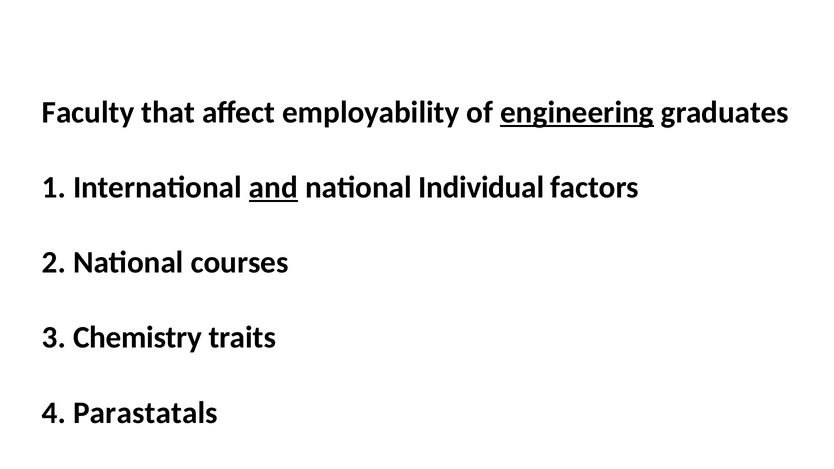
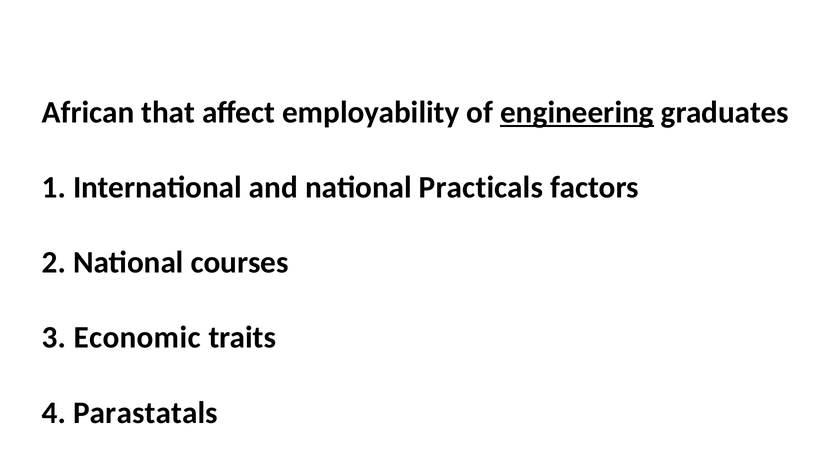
Faculty: Faculty -> African (88, 113)
and underline: present -> none (273, 188)
Individual: Individual -> Practicals (481, 188)
Chemistry: Chemistry -> Economic (137, 338)
